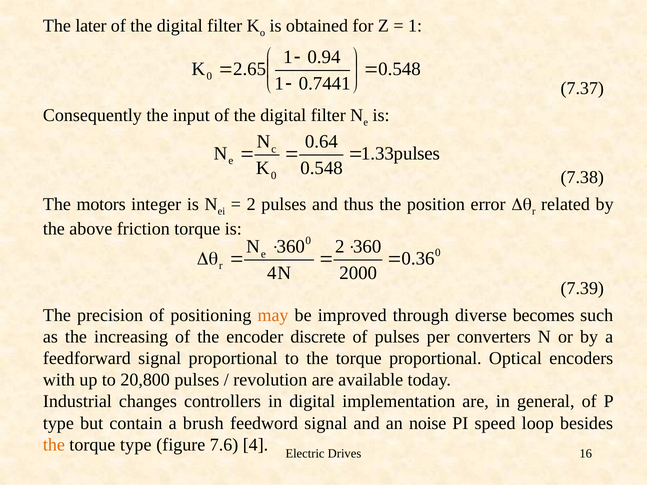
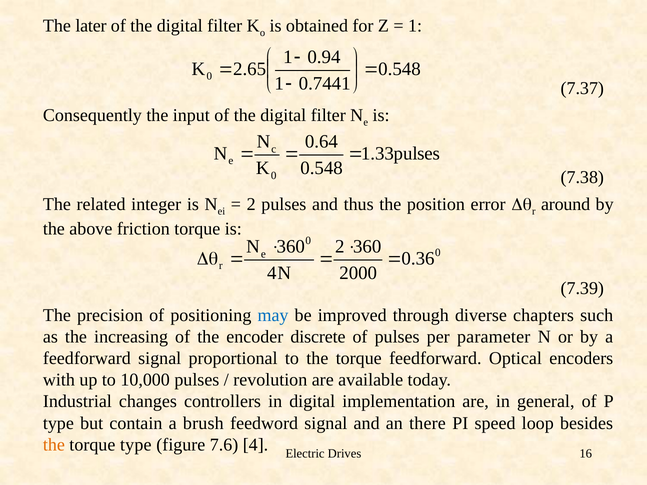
motors: motors -> related (101, 205)
related: related -> around (566, 205)
may colour: orange -> blue (273, 315)
becomes: becomes -> chapters (544, 315)
converters: converters -> parameter (494, 337)
torque proportional: proportional -> feedforward (435, 359)
20,800: 20,800 -> 10,000 (145, 380)
noise: noise -> there (427, 423)
